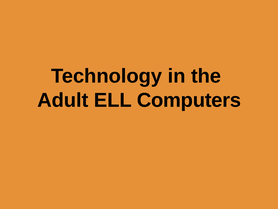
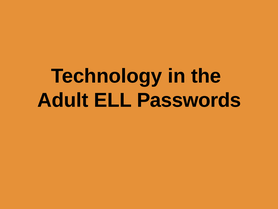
Computers: Computers -> Passwords (189, 100)
